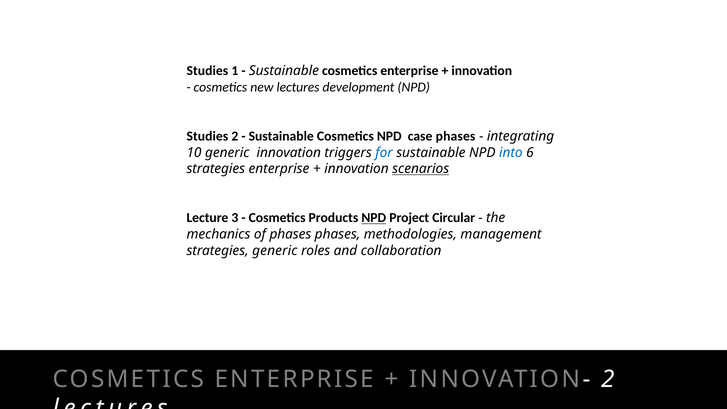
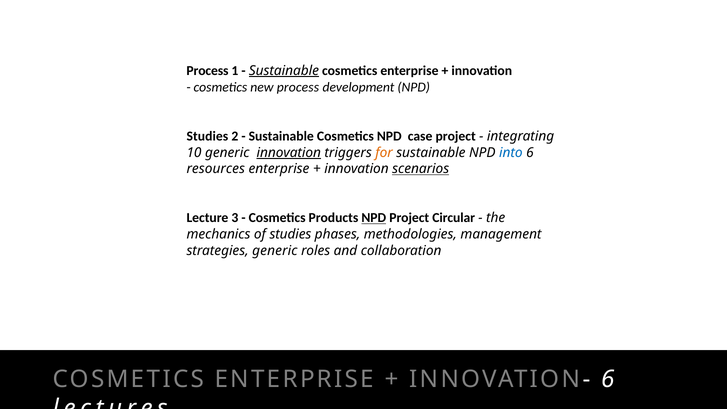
Studies: Studies -> Process (207, 71)
Sustainable underline: none -> present (284, 71)
new lectures: lectures -> process (298, 87)
case phases: phases -> project (456, 136)
innovation underline: none -> present (289, 152)
for colour: blue -> orange (384, 152)
strategies: strategies -> resources (216, 169)
of phases: phases -> studies (290, 234)
INNOVATION- 2: 2 -> 6 (608, 379)
